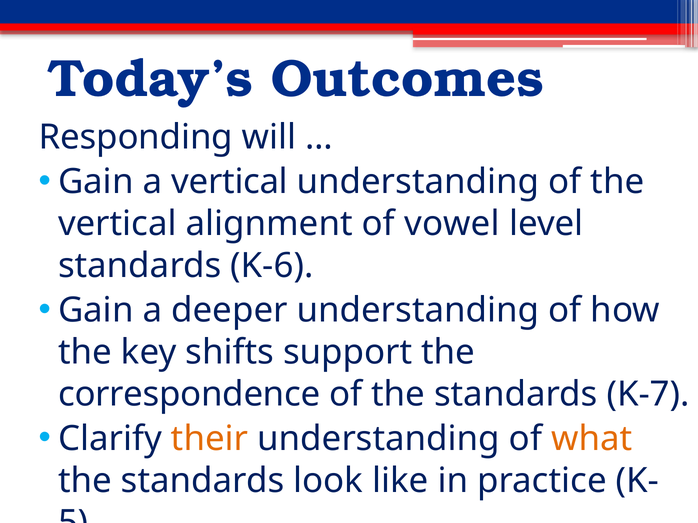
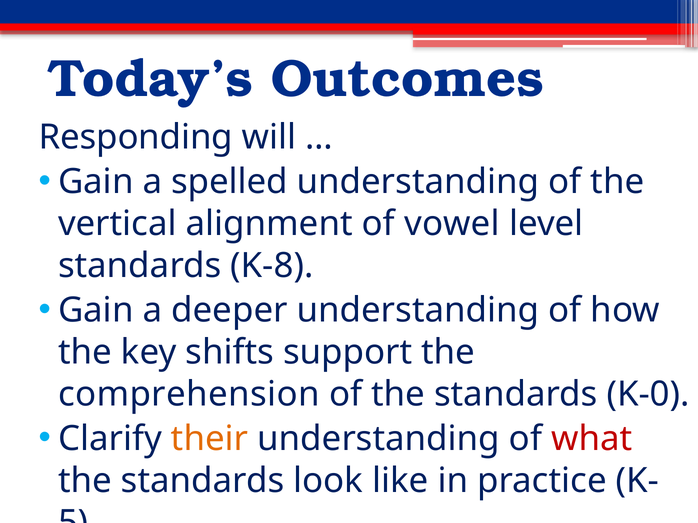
a vertical: vertical -> spelled (230, 182)
K-6: K-6 -> K-8 (272, 266)
correspondence: correspondence -> comprehension (189, 394)
K-7: K-7 -> K-0 (648, 394)
what colour: orange -> red (592, 439)
